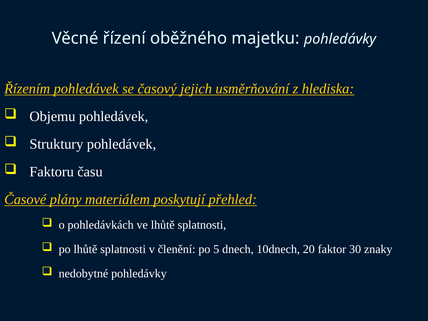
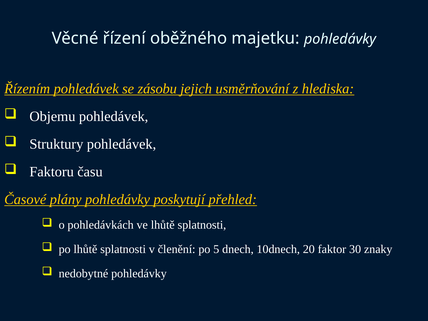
časový: časový -> zásobu (157, 89)
plány materiálem: materiálem -> pohledávky (118, 199)
